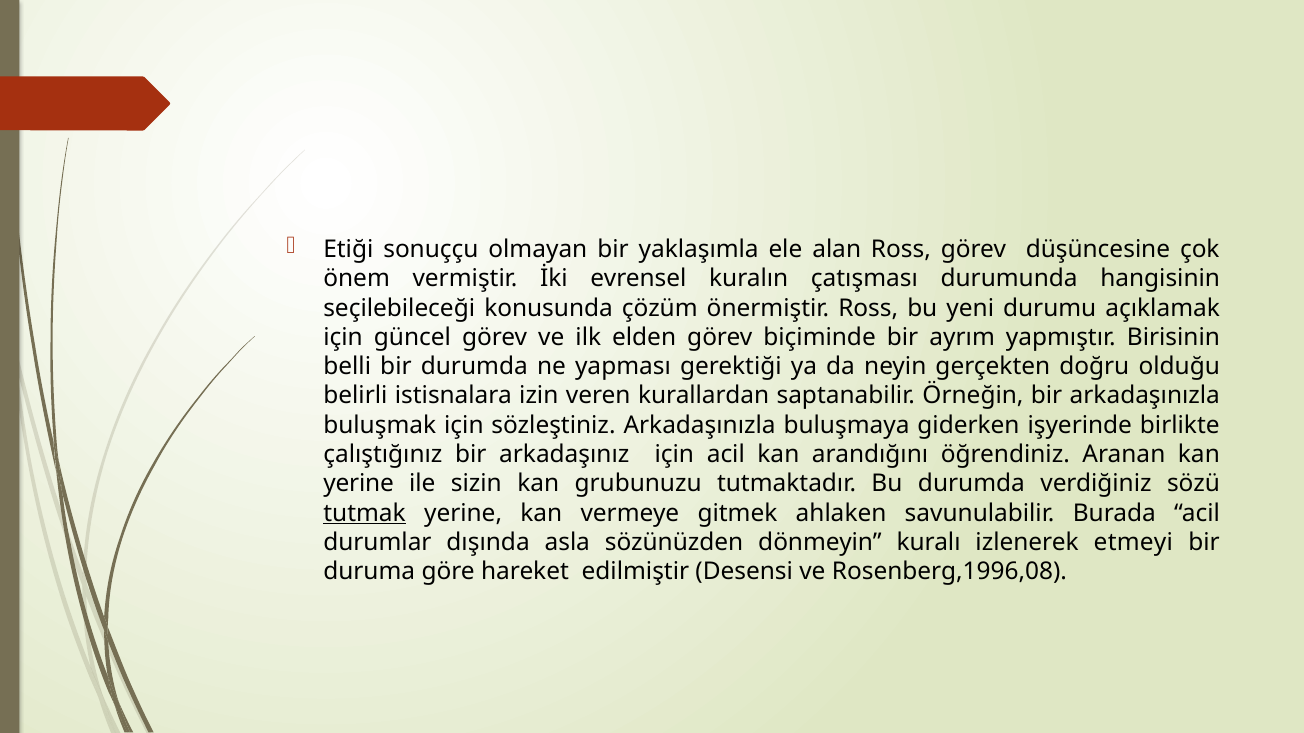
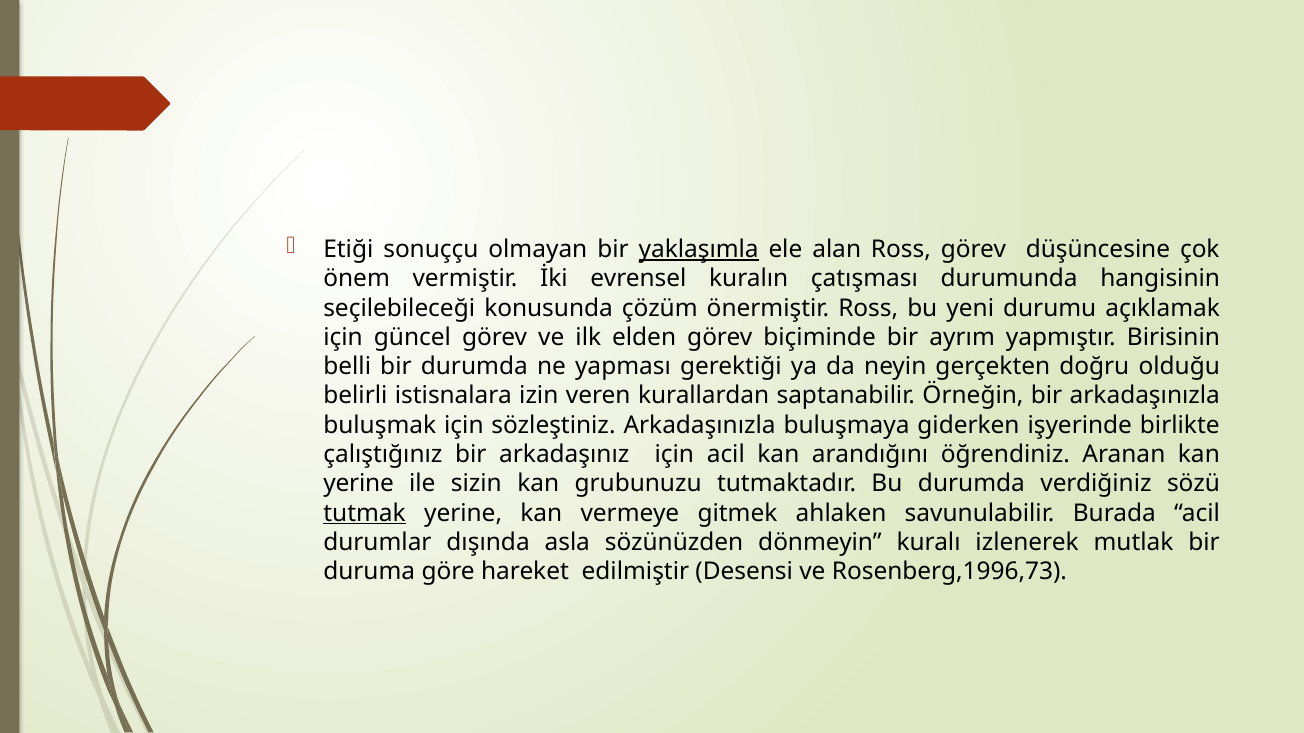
yaklaşımla underline: none -> present (699, 249)
etmeyi: etmeyi -> mutlak (1133, 543)
Rosenberg,1996,08: Rosenberg,1996,08 -> Rosenberg,1996,73 (949, 572)
